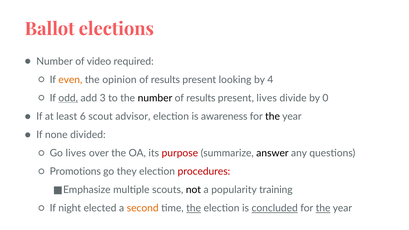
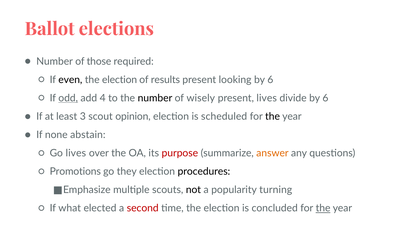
video: video -> those (99, 61)
even colour: orange -> black (70, 80)
opinion: opinion -> election (120, 80)
4: 4 -> 6 (270, 80)
3: 3 -> 4 (103, 98)
results: results -> wisely (201, 98)
divide by 0: 0 -> 6 (325, 98)
6: 6 -> 3 (83, 116)
advisor: advisor -> opinion (133, 116)
awareness: awareness -> scheduled (224, 116)
divided: divided -> abstain (88, 135)
answer colour: black -> orange (272, 153)
procedures colour: red -> black (204, 172)
training: training -> turning (276, 190)
night: night -> what (70, 208)
second colour: orange -> red (143, 208)
the underline: present -> none (194, 208)
concluded underline: present -> none (275, 208)
